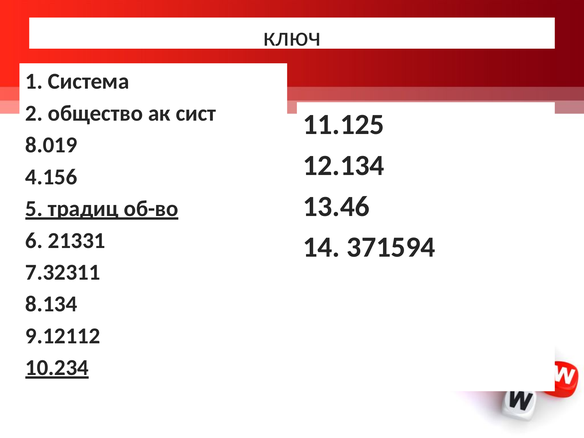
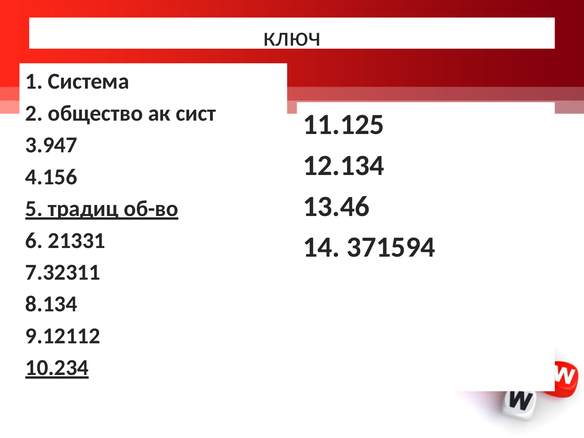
8.019: 8.019 -> 3.947 (51, 145)
